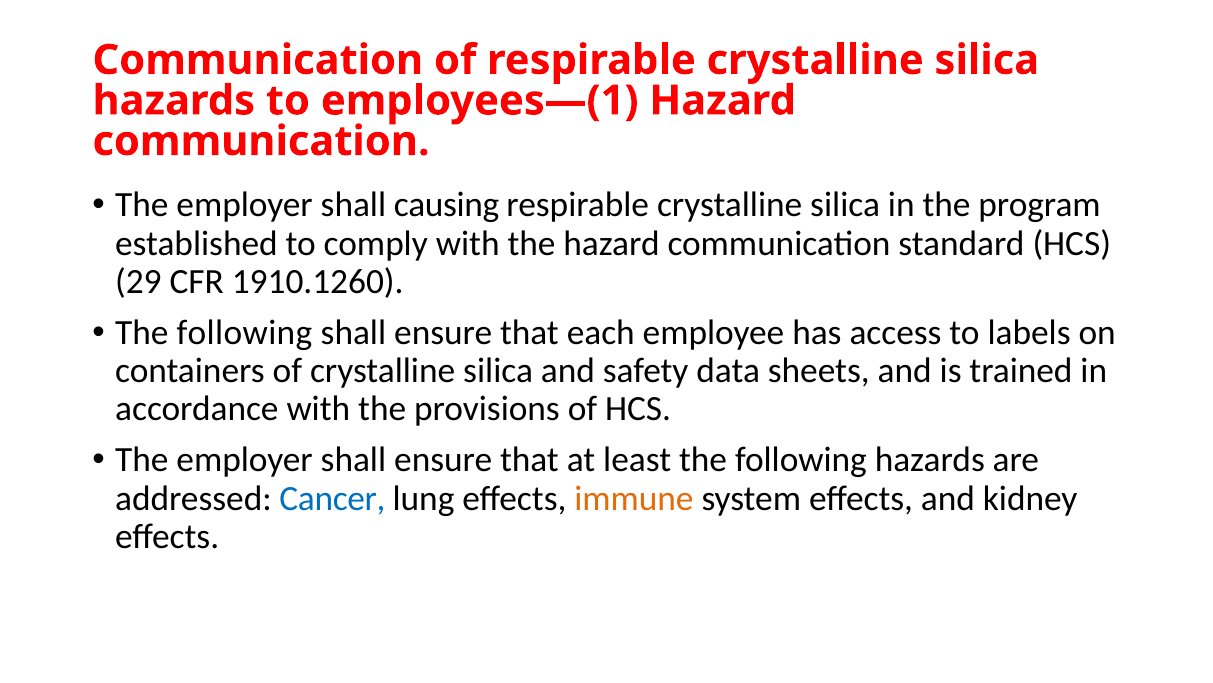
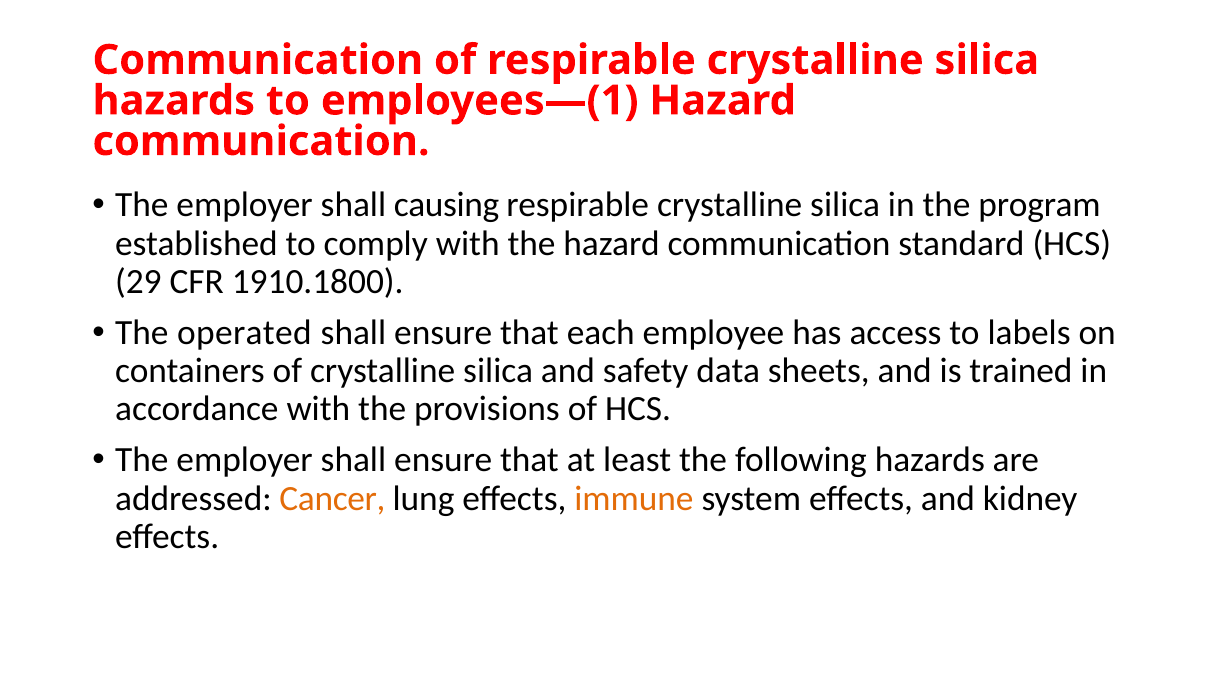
1910.1260: 1910.1260 -> 1910.1800 (318, 282)
following: following -> operated (244, 332)
Cancer colour: blue -> orange (332, 498)
